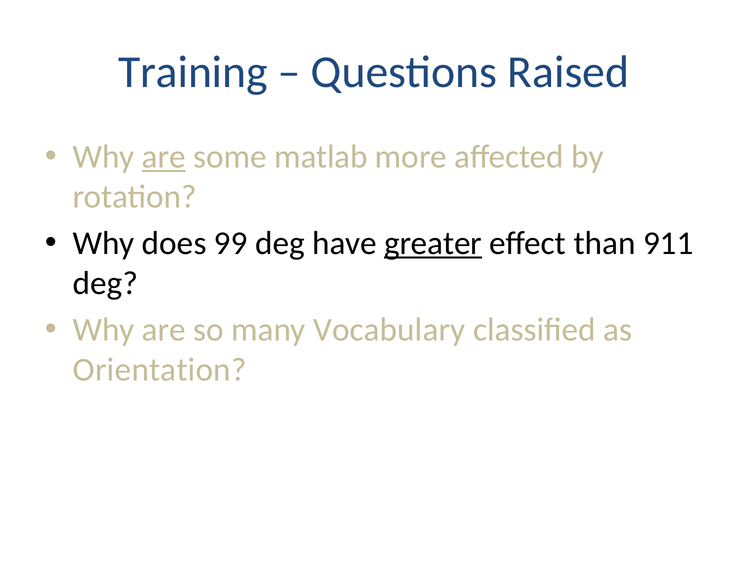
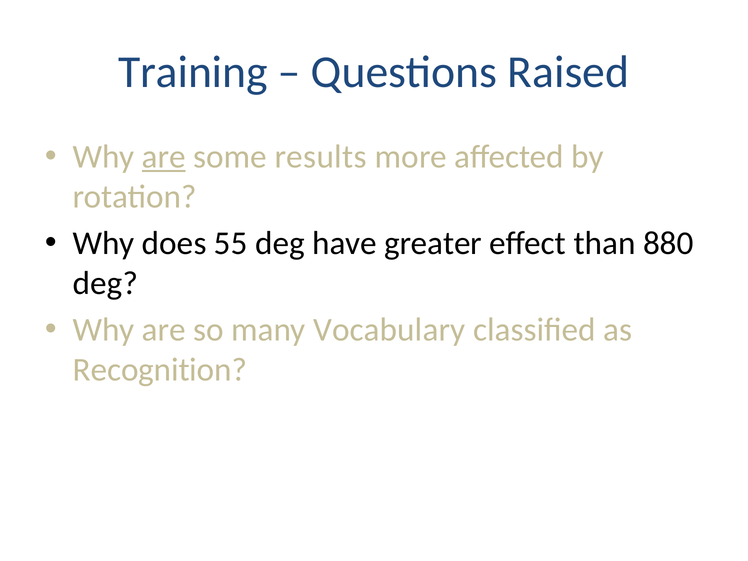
matlab: matlab -> results (321, 157)
99: 99 -> 55 (231, 243)
greater underline: present -> none (433, 243)
911: 911 -> 880 (668, 243)
Orientation: Orientation -> Recognition (160, 370)
